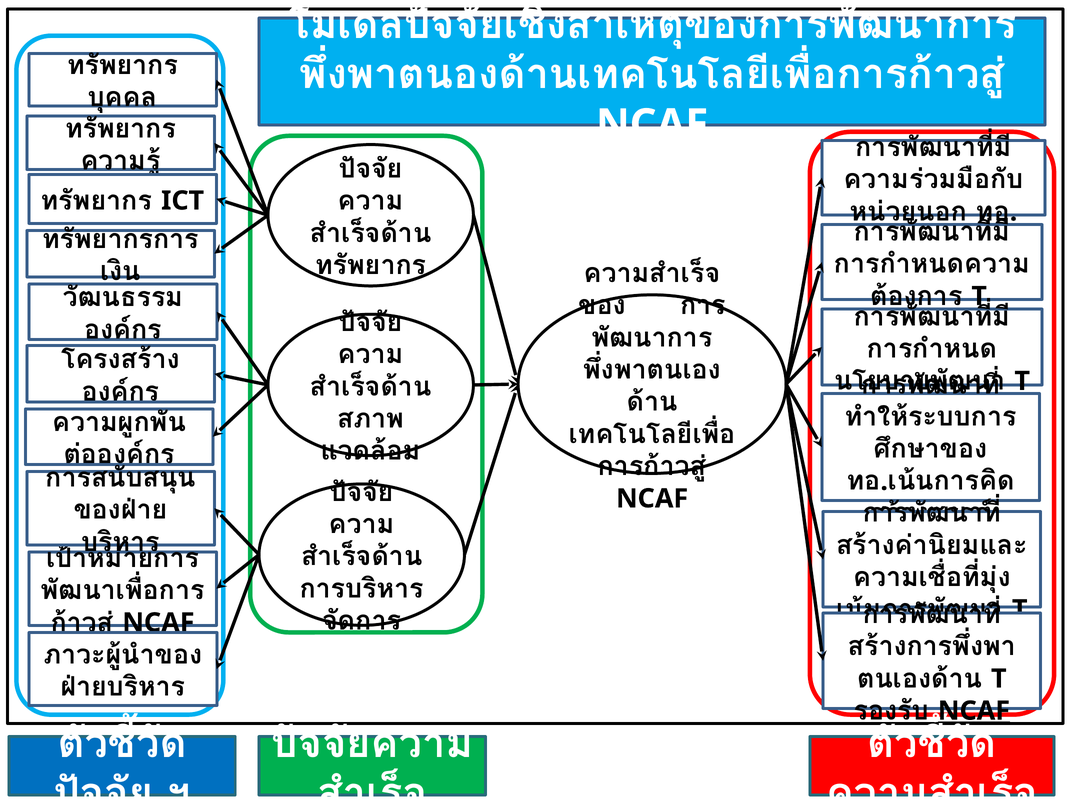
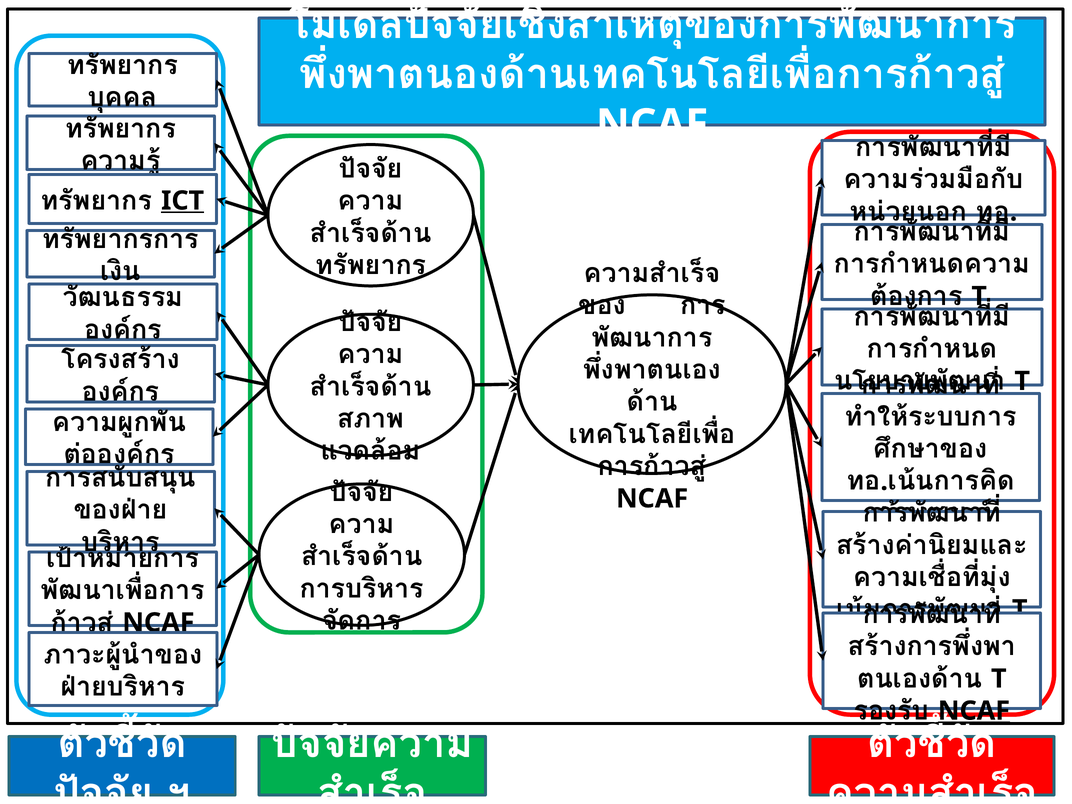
ICT underline: none -> present (183, 201)
